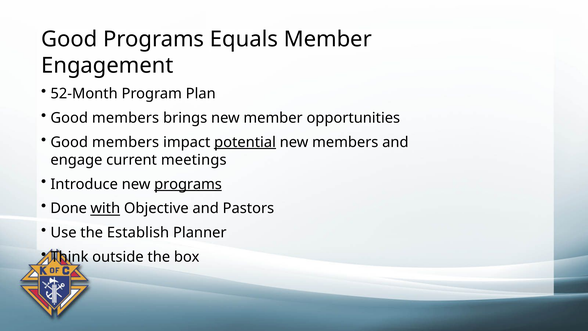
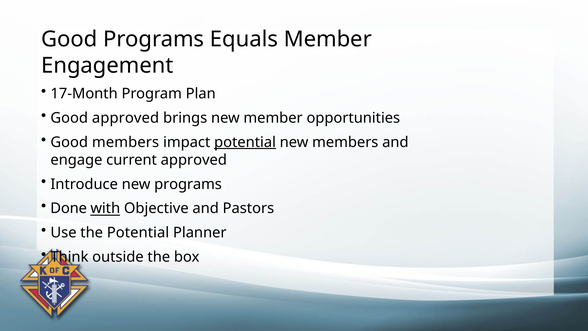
52-Month: 52-Month -> 17-Month (84, 94)
members: members -> approved (126, 118)
current meetings: meetings -> approved (194, 160)
programs underline: present -> none (188, 184)
the Establish: Establish -> Potential (138, 233)
